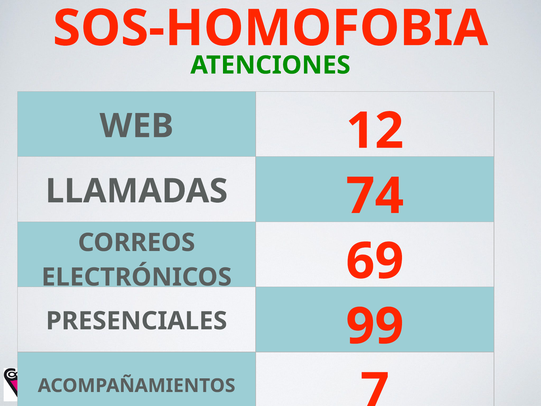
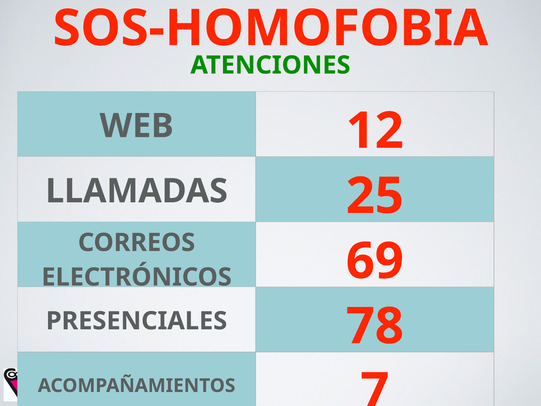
74: 74 -> 25 (375, 196)
99: 99 -> 78 (375, 326)
